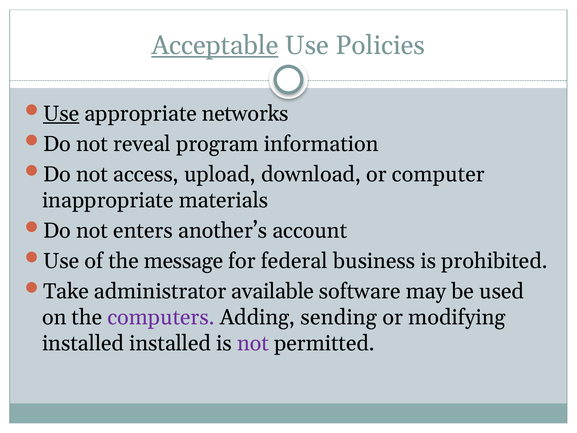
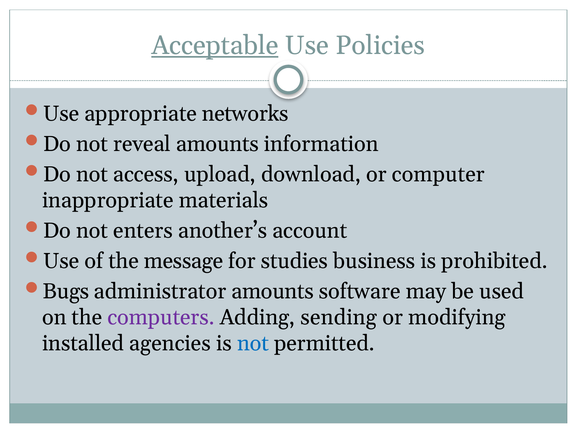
Use underline: present -> none (61, 114)
reveal program: program -> amounts (217, 144)
federal: federal -> studies (294, 261)
Take: Take -> Bugs (66, 291)
administrator available: available -> amounts (273, 291)
installed installed: installed -> agencies (170, 343)
not colour: purple -> blue (253, 343)
